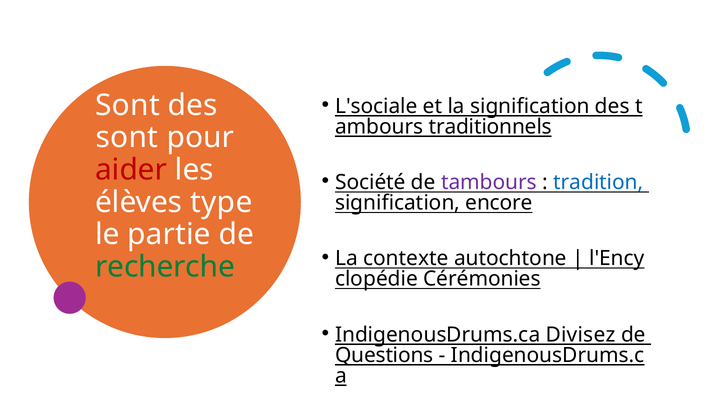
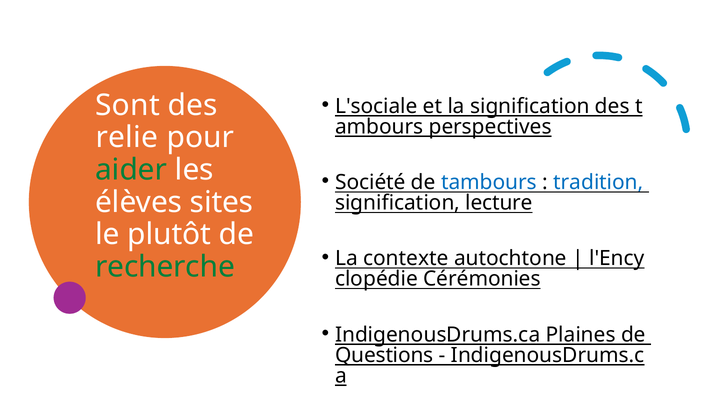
traditionnels: traditionnels -> perspectives (490, 127)
sont: sont -> relie (127, 138)
aider colour: red -> green (131, 170)
tambours colour: purple -> blue (489, 182)
type: type -> sites (222, 202)
encore: encore -> lecture (499, 203)
partie: partie -> plutôt (169, 234)
Divisez: Divisez -> Plaines (581, 335)
